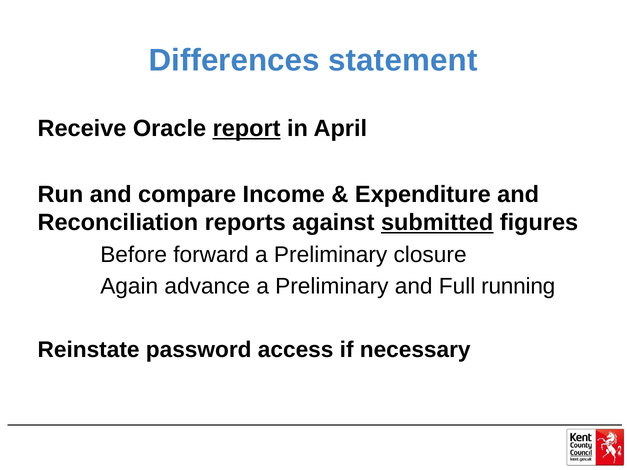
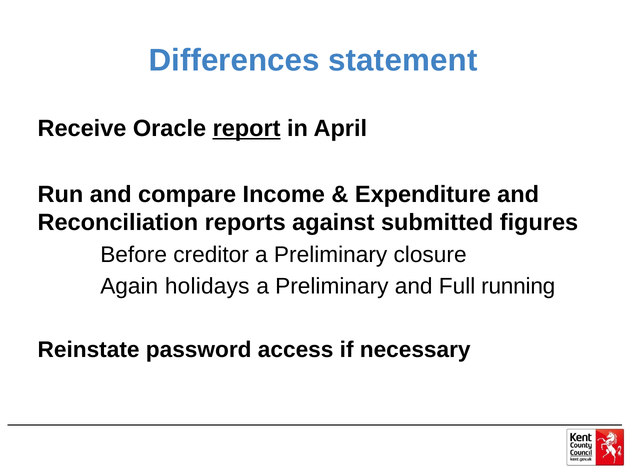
submitted underline: present -> none (437, 223)
forward: forward -> creditor (211, 255)
advance: advance -> holidays (207, 287)
